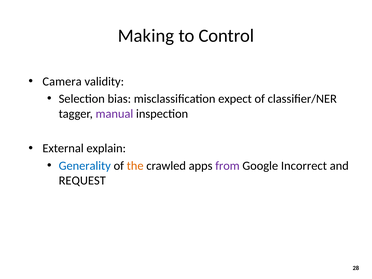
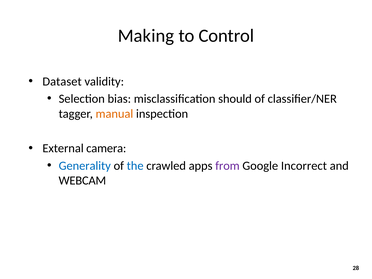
Camera: Camera -> Dataset (62, 81)
expect: expect -> should (235, 99)
manual colour: purple -> orange (114, 114)
explain: explain -> camera (106, 148)
the colour: orange -> blue (135, 166)
REQUEST: REQUEST -> WEBCAM (82, 181)
